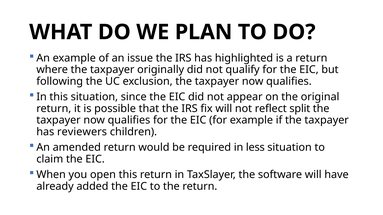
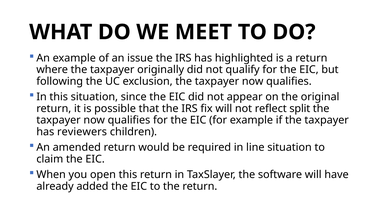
PLAN: PLAN -> MEET (203, 32)
less: less -> line (255, 148)
